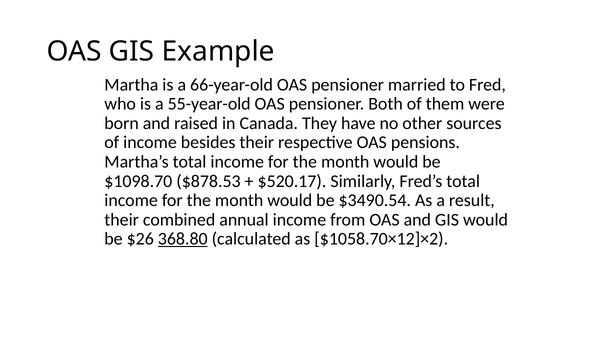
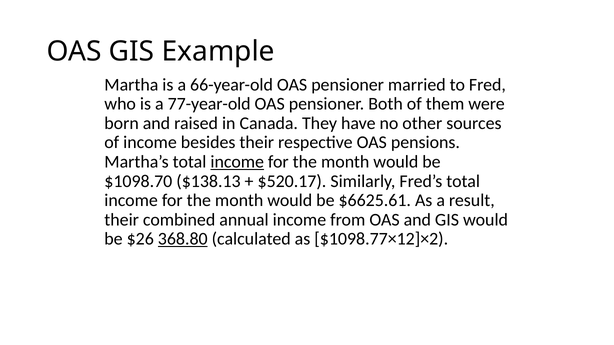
55-year-old: 55-year-old -> 77-year-old (209, 104)
income underline: none -> present (237, 162)
$878.53: $878.53 -> $138.13 (208, 181)
$3490.54: $3490.54 -> $6625.61 (375, 201)
$1058.70×12]×2: $1058.70×12]×2 -> $1098.77×12]×2 (381, 239)
